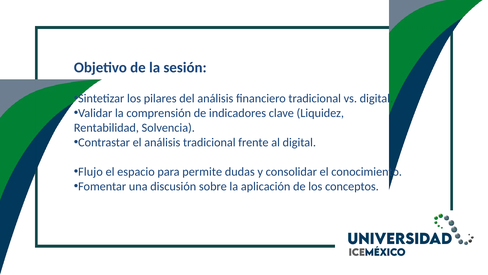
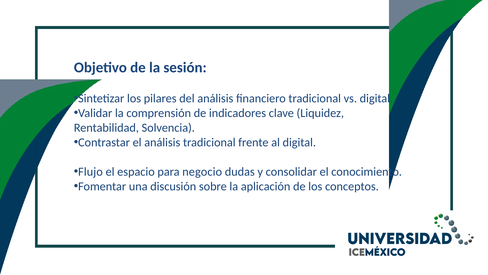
permite: permite -> negocio (202, 171)
